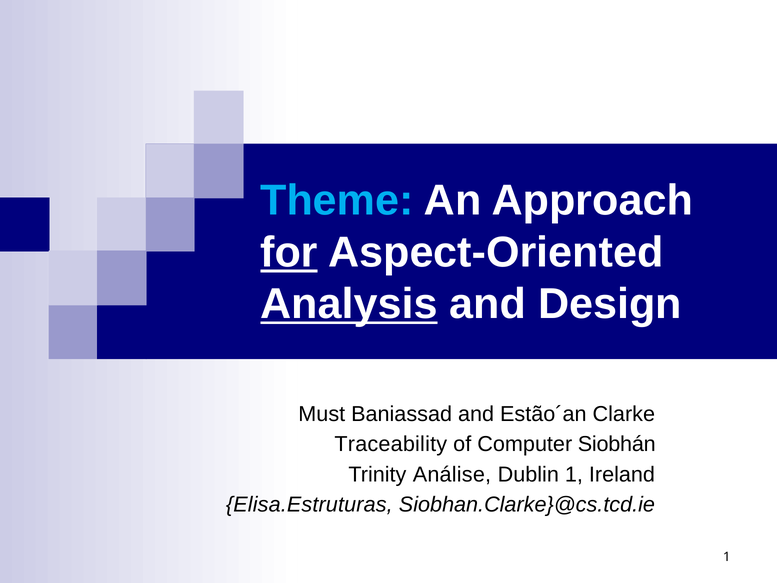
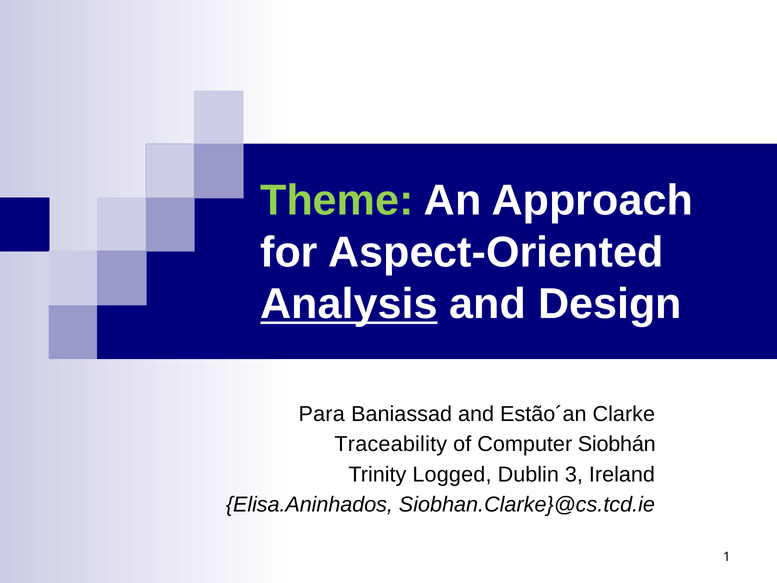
Theme colour: light blue -> light green (337, 201)
for underline: present -> none (289, 252)
Must: Must -> Para (322, 414)
Análise: Análise -> Logged (452, 474)
Dublin 1: 1 -> 3 (574, 474)
Elisa.Estruturas: Elisa.Estruturas -> Elisa.Aninhados (309, 504)
